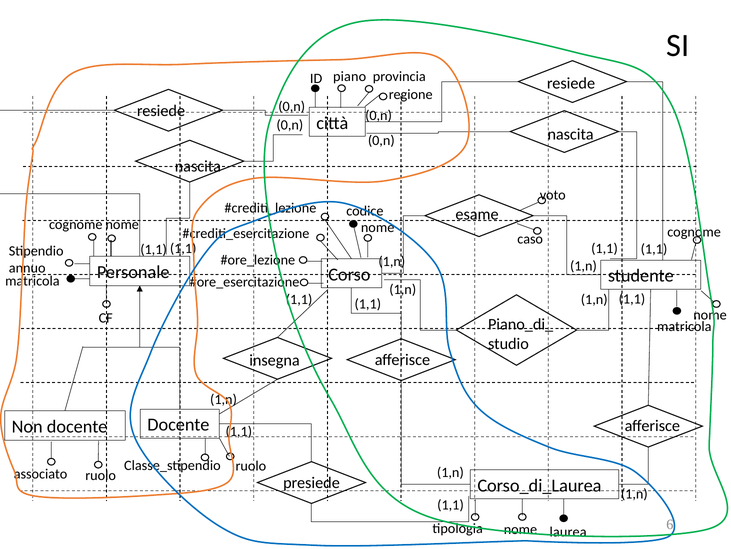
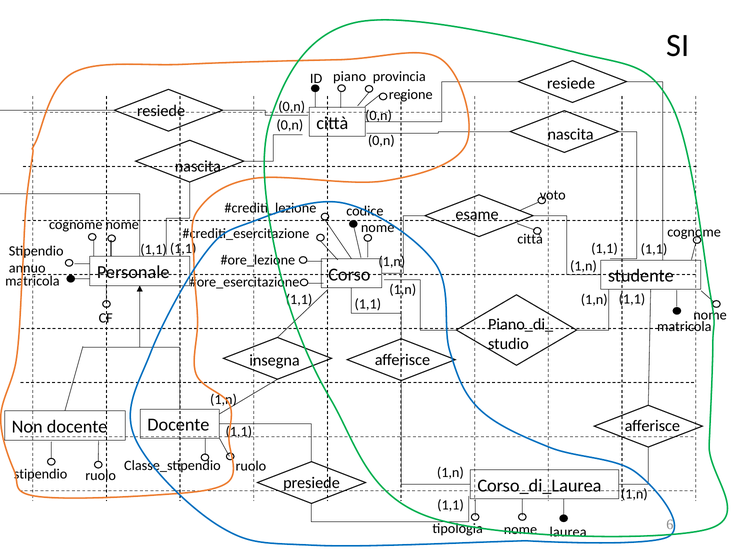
caso: caso -> città (530, 239)
associato: associato -> stipendio (41, 473)
